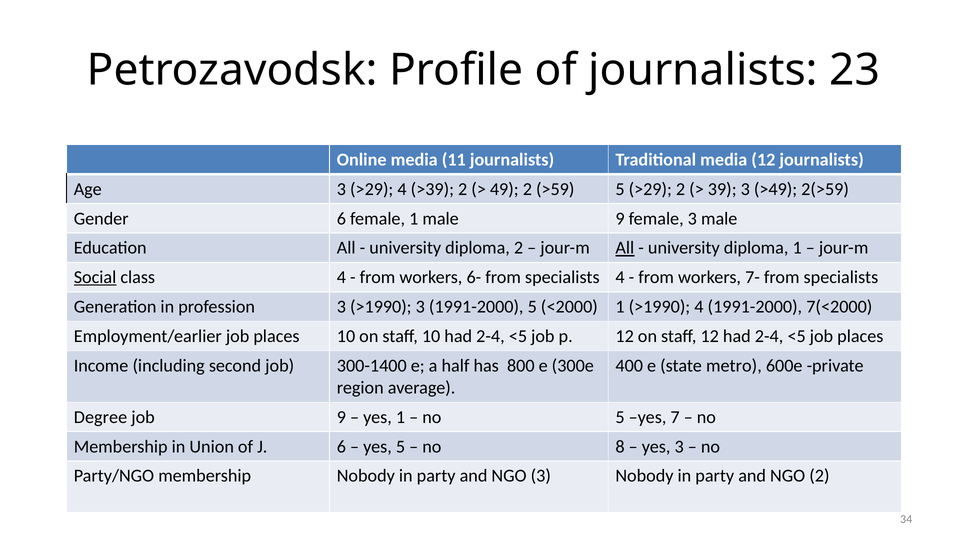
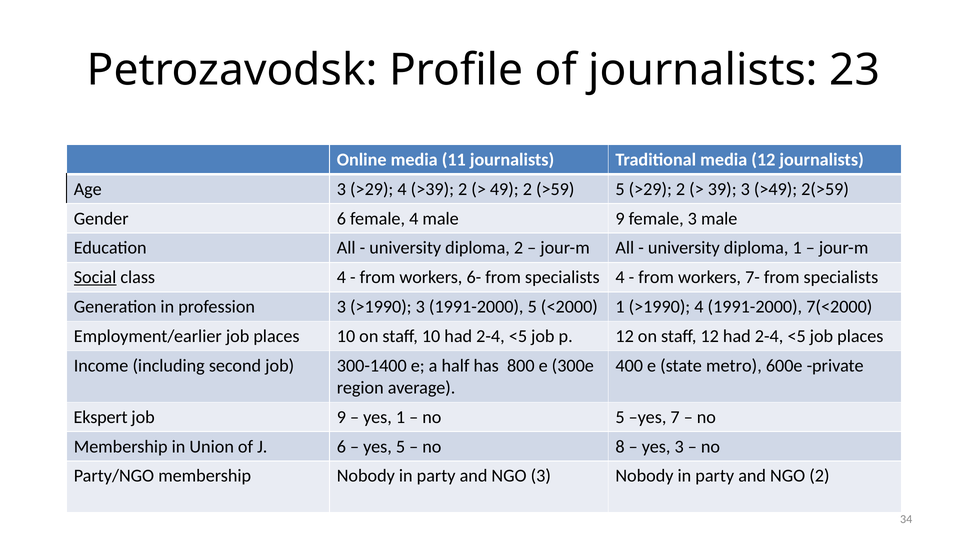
female 1: 1 -> 4 (414, 219)
All underline: present -> none (625, 248)
Degree: Degree -> Ekspert (101, 418)
